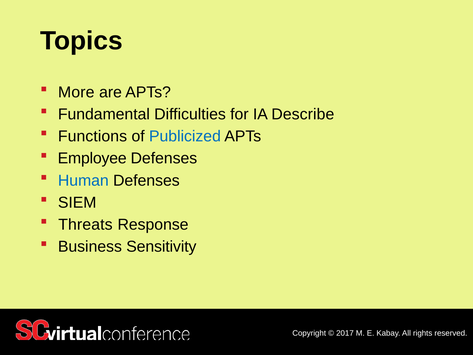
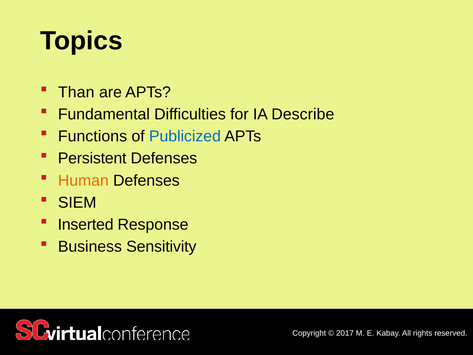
More: More -> Than (76, 92)
Employee: Employee -> Persistent (92, 158)
Human colour: blue -> orange (83, 180)
Threats: Threats -> Inserted (86, 224)
